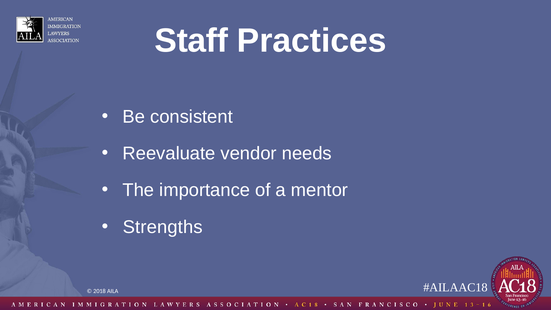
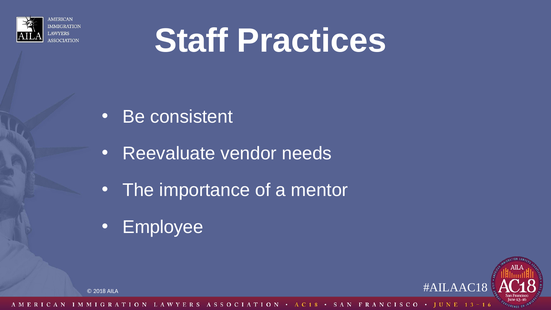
Strengths: Strengths -> Employee (163, 227)
